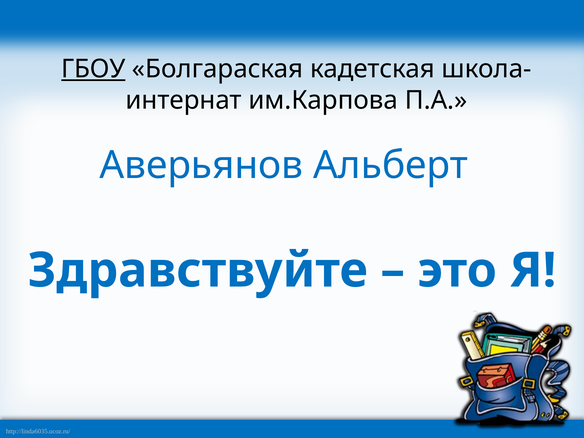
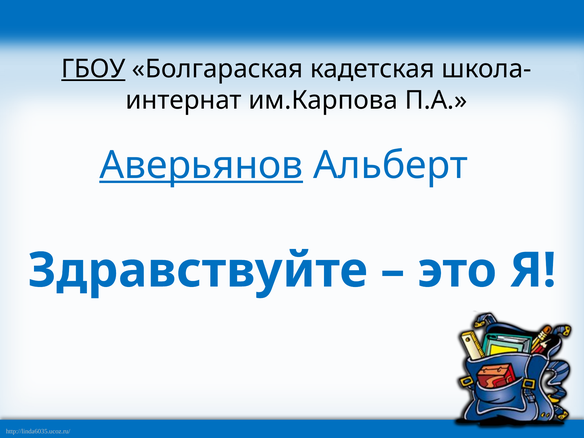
Аверьянов underline: none -> present (201, 165)
